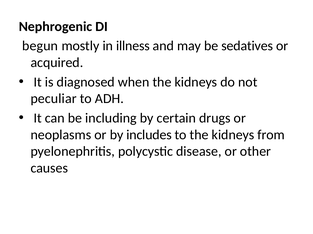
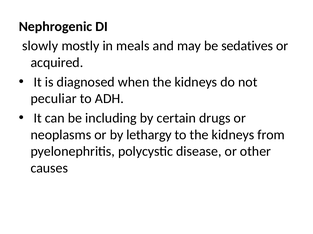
begun: begun -> slowly (40, 46)
illness: illness -> meals (133, 46)
includes: includes -> lethargy (149, 135)
